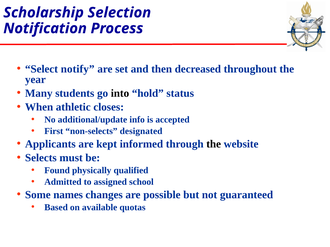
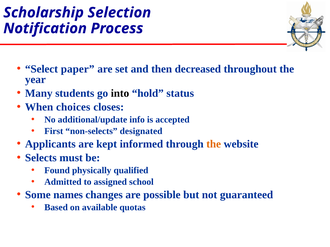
notify: notify -> paper (78, 69)
athletic: athletic -> choices (73, 107)
the colour: black -> orange (214, 144)
